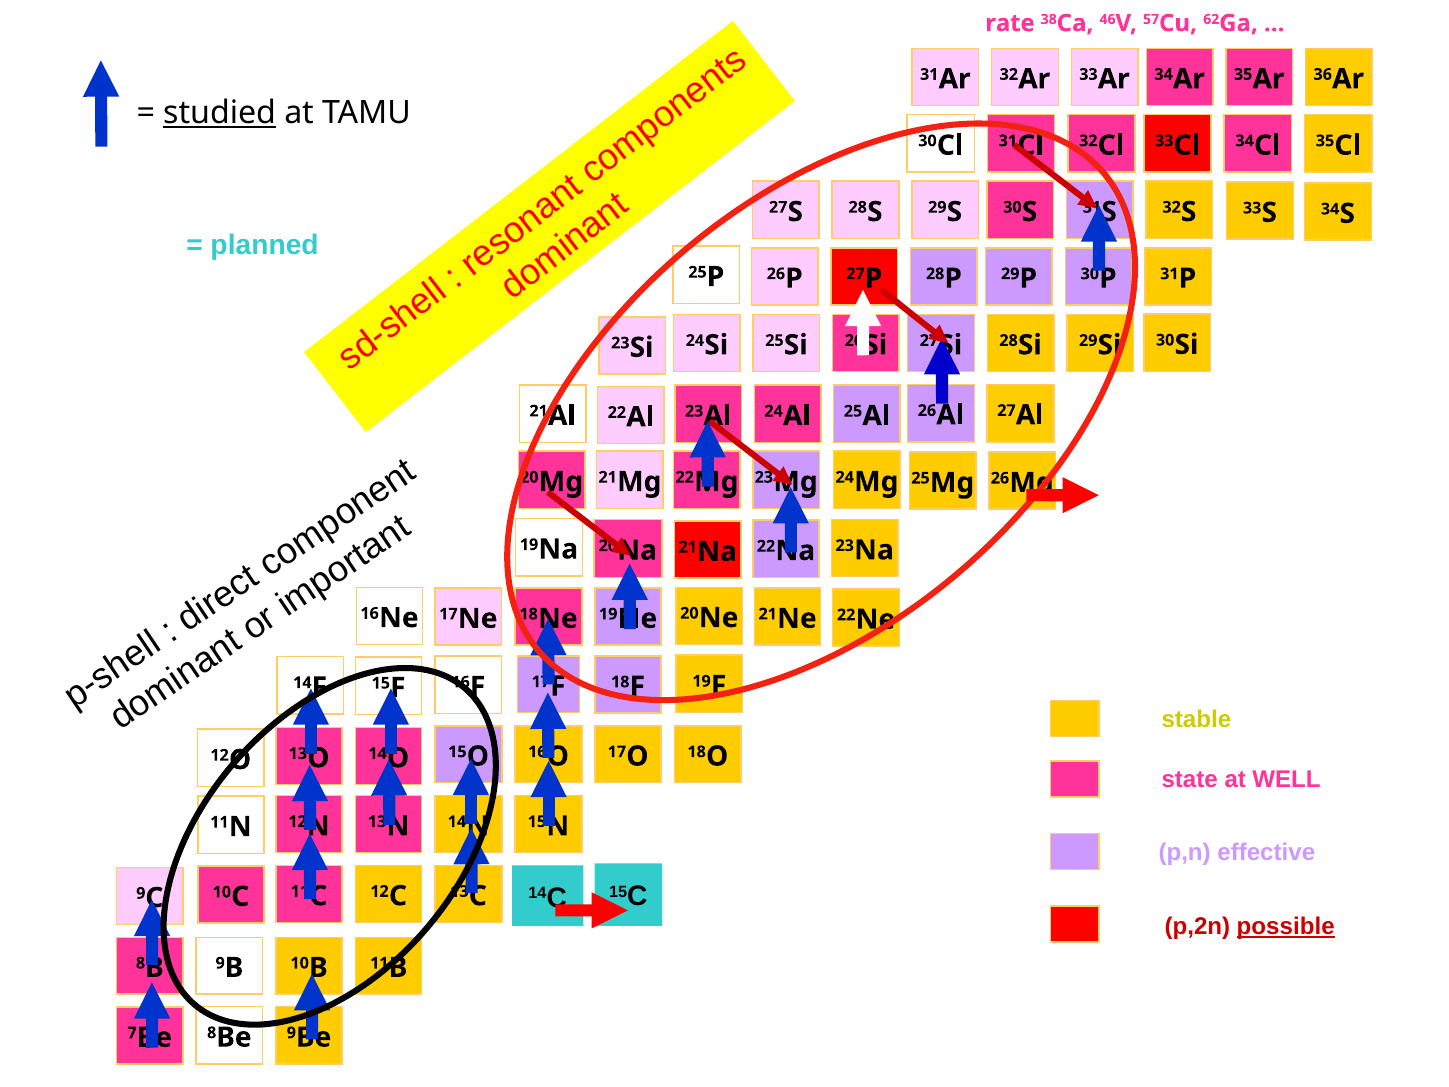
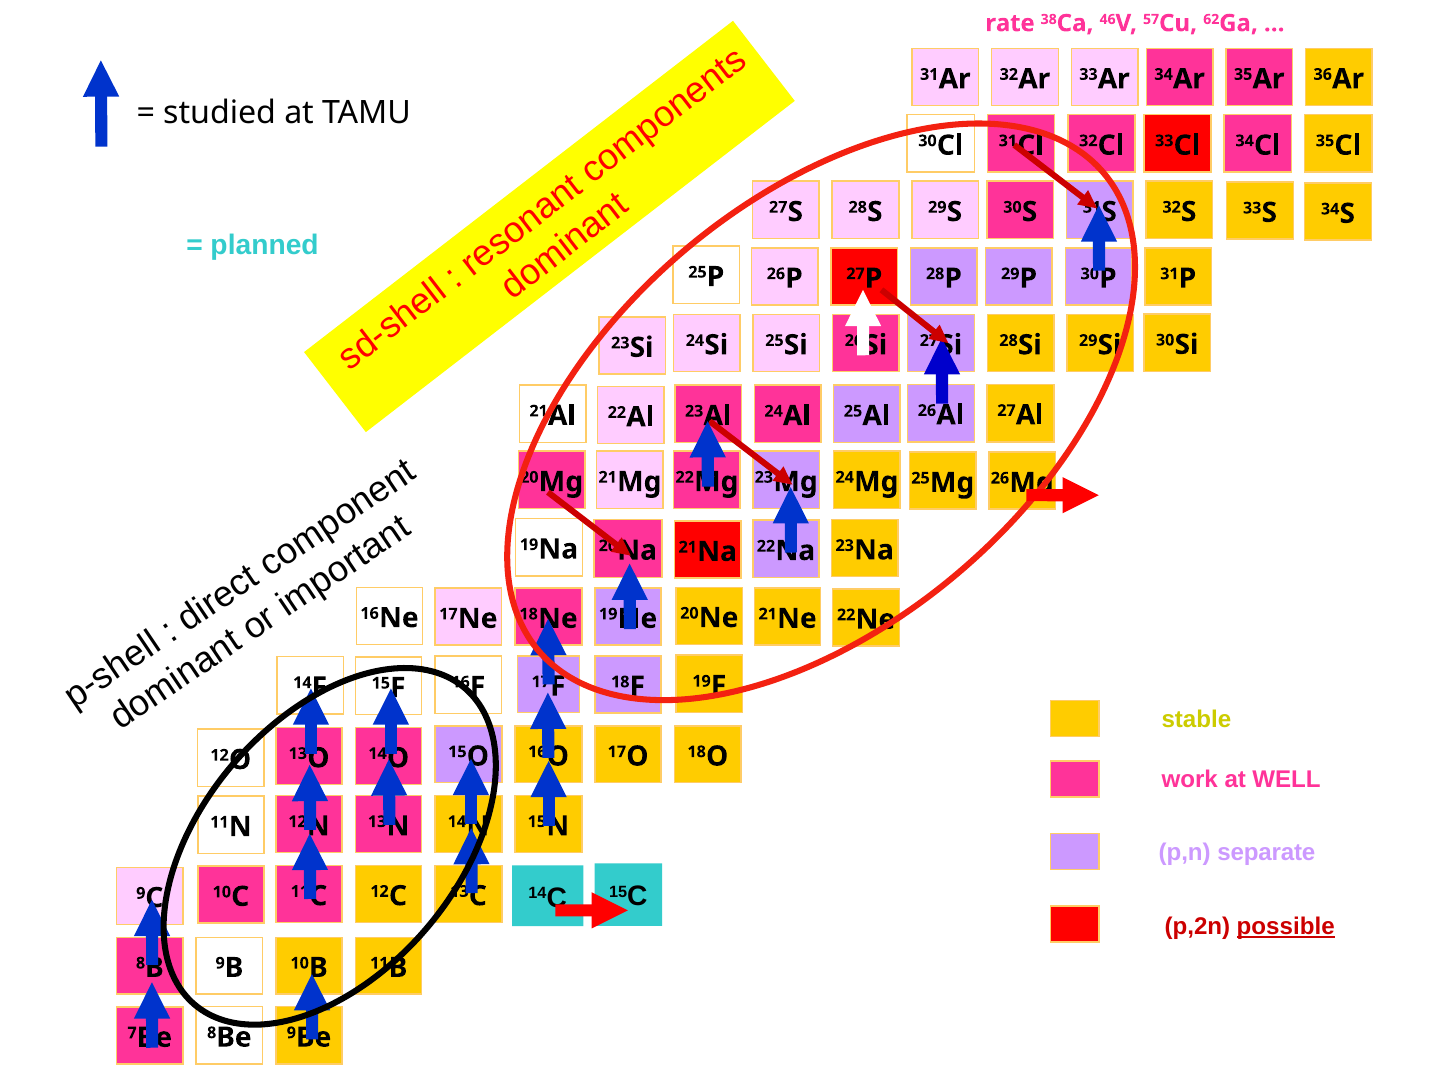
studied underline: present -> none (220, 113)
state: state -> work (1190, 780)
effective: effective -> separate (1266, 852)
